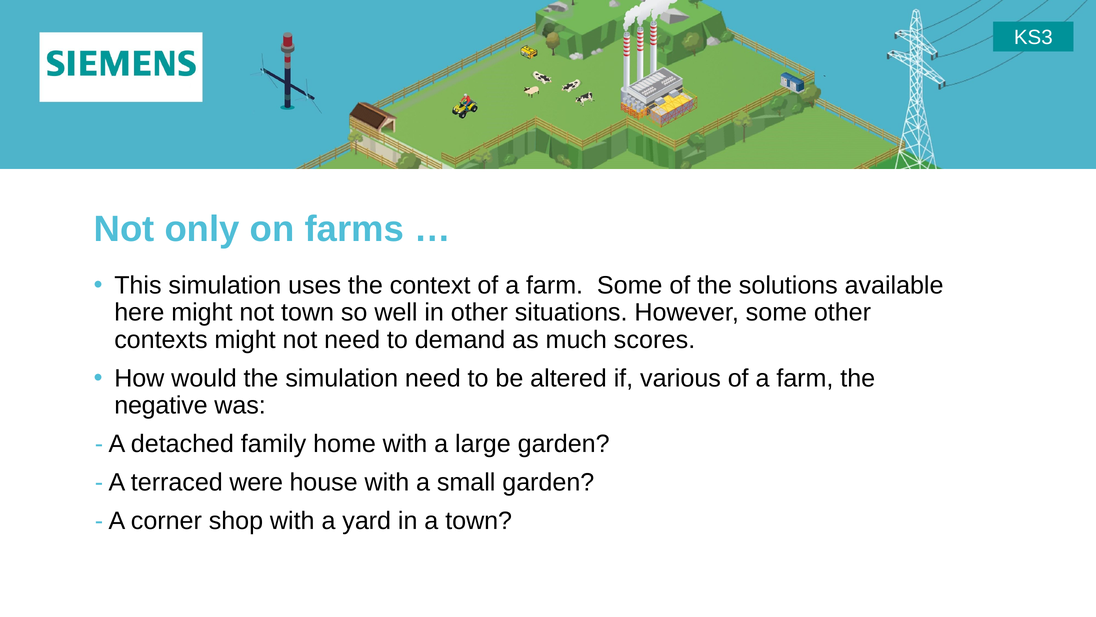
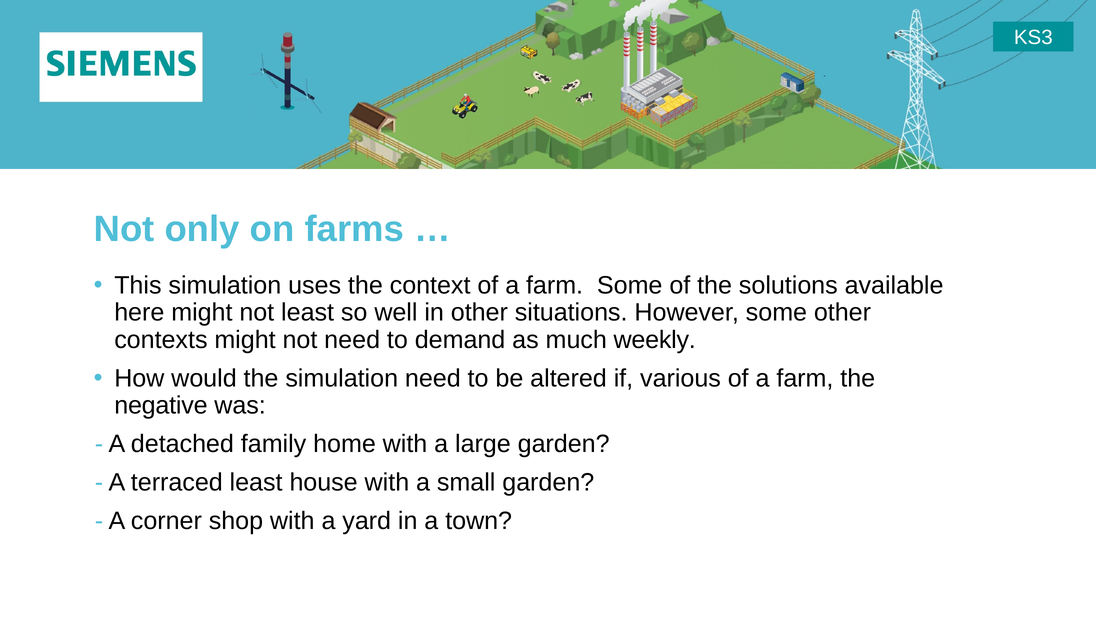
not town: town -> least (308, 312)
scores: scores -> weekly (655, 339)
terraced were: were -> least (256, 482)
